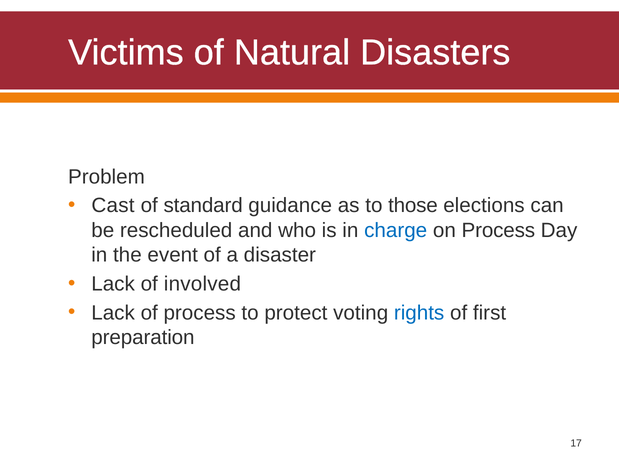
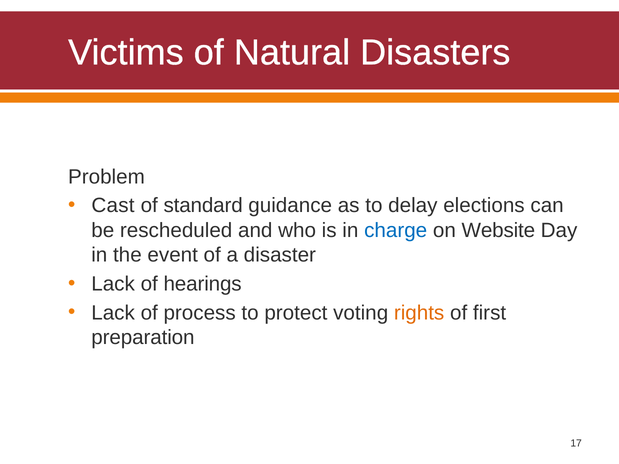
those: those -> delay (413, 206)
on Process: Process -> Website (498, 230)
involved: involved -> hearings (203, 284)
rights colour: blue -> orange (419, 313)
